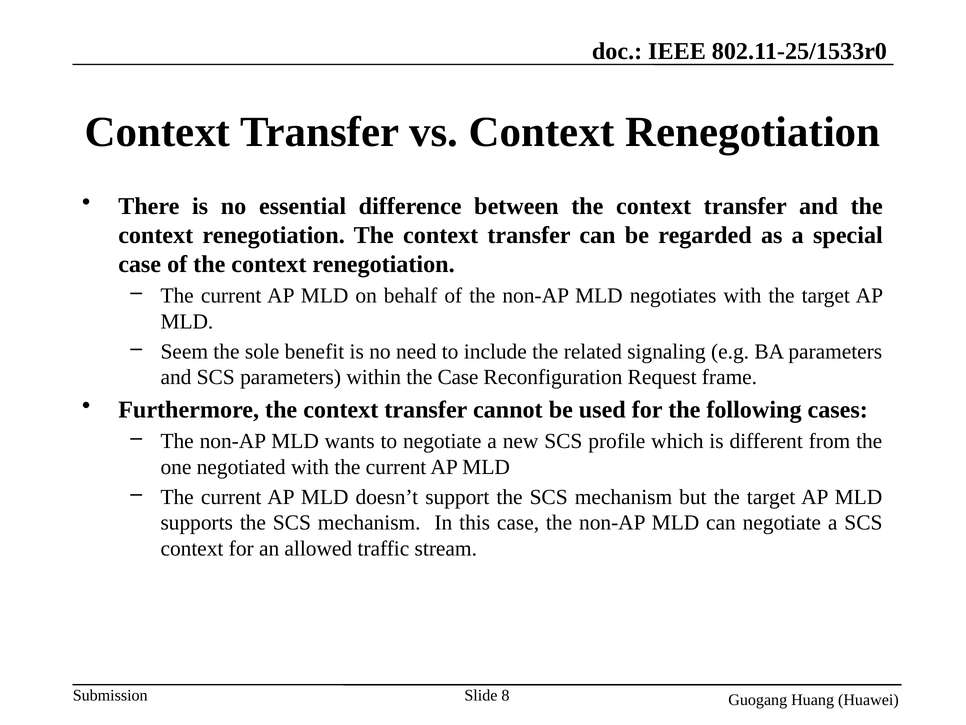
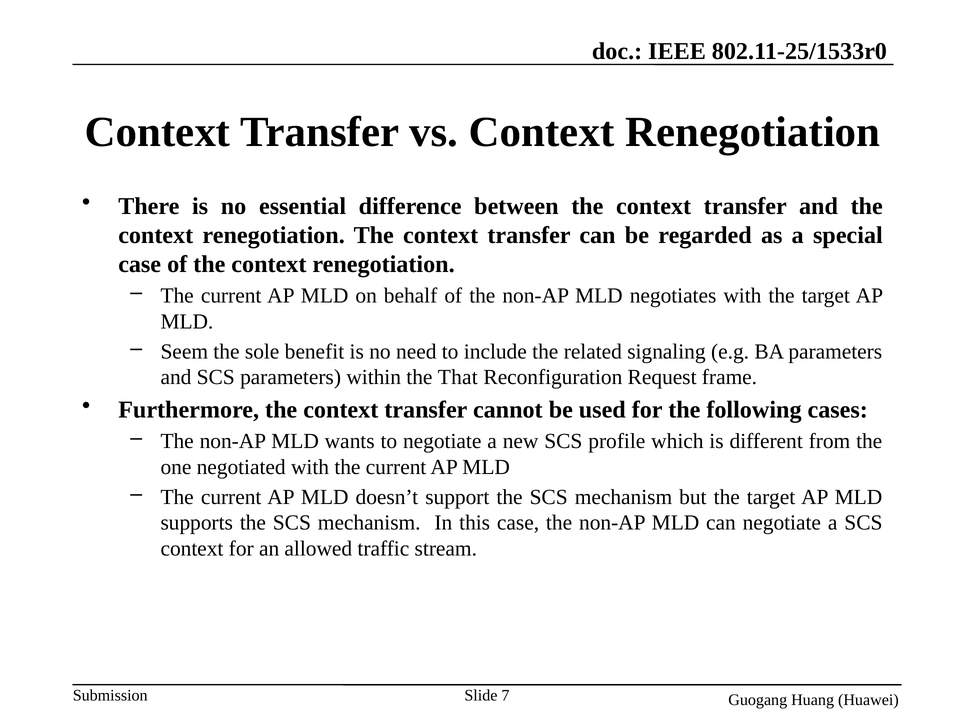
the Case: Case -> That (458, 377)
8: 8 -> 7 (506, 695)
